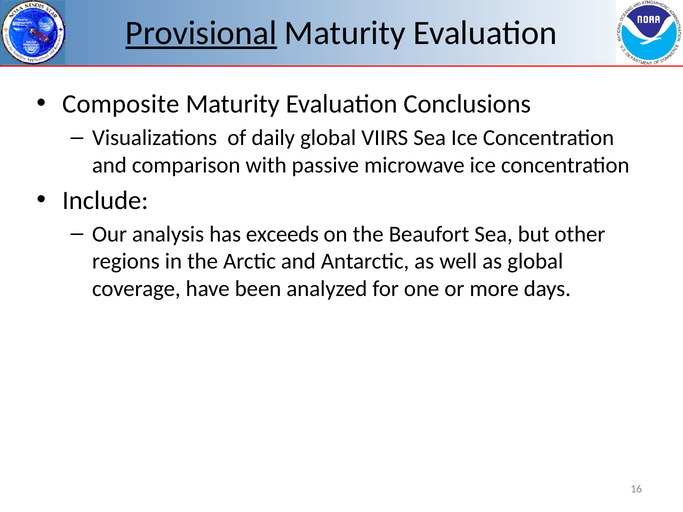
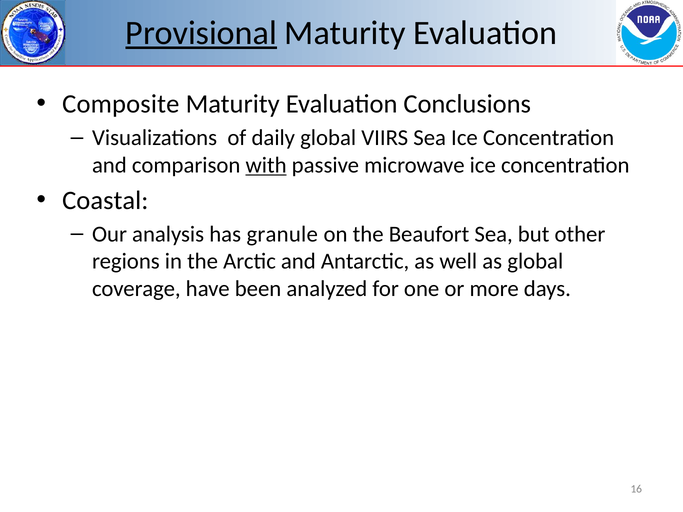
with underline: none -> present (266, 165)
Include: Include -> Coastal (105, 200)
exceeds: exceeds -> granule (282, 234)
